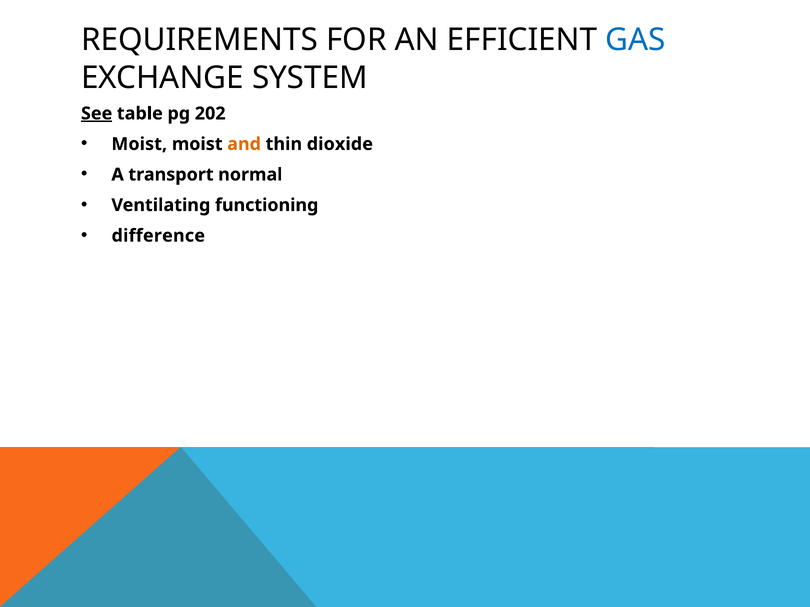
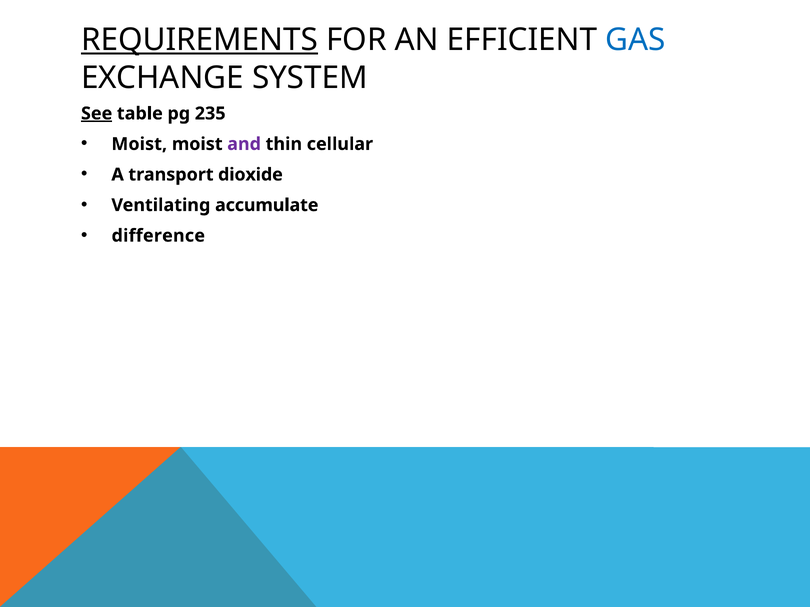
REQUIREMENTS underline: none -> present (199, 40)
202: 202 -> 235 (210, 114)
and colour: orange -> purple (244, 144)
dioxide: dioxide -> cellular (340, 144)
normal: normal -> dioxide (250, 175)
functioning: functioning -> accumulate (267, 205)
